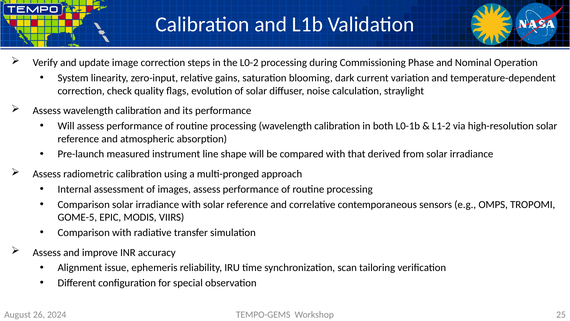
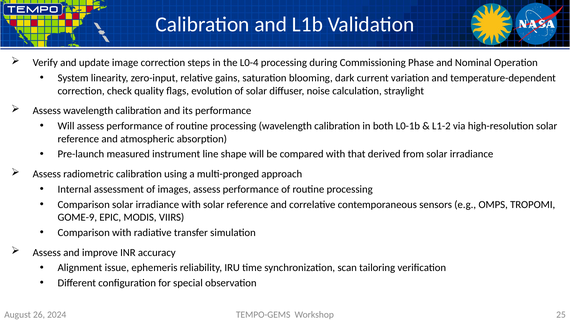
L0-2: L0-2 -> L0-4 (249, 63)
GOME-5: GOME-5 -> GOME-9 (77, 217)
